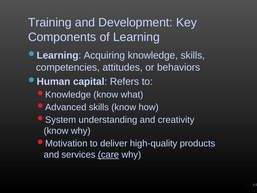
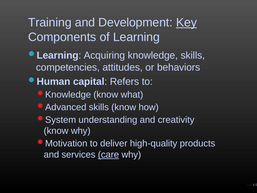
Key underline: none -> present (186, 23)
